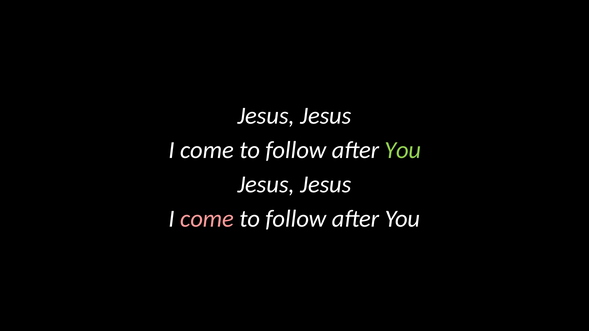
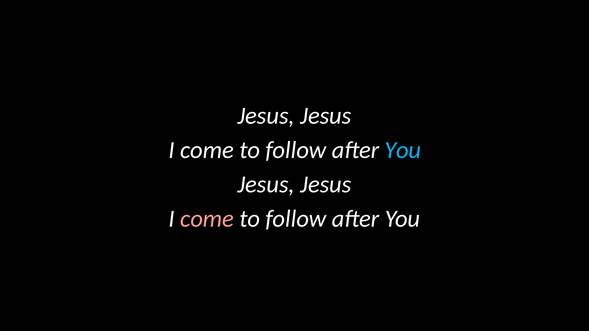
You colour: light green -> light blue (403, 150)
